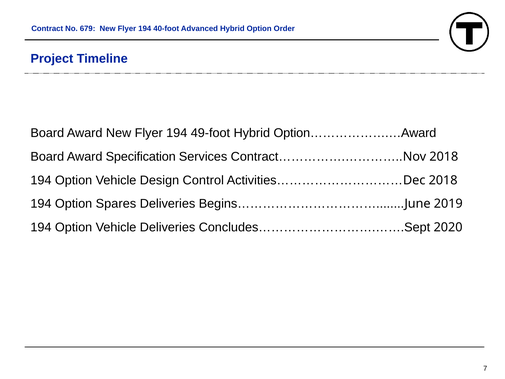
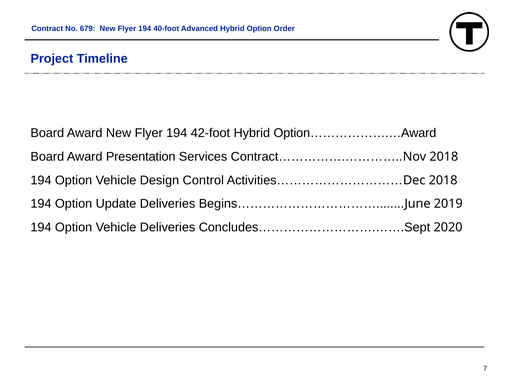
49-foot: 49-foot -> 42-foot (210, 133)
Specification: Specification -> Presentation (141, 157)
Spares: Spares -> Update (116, 204)
